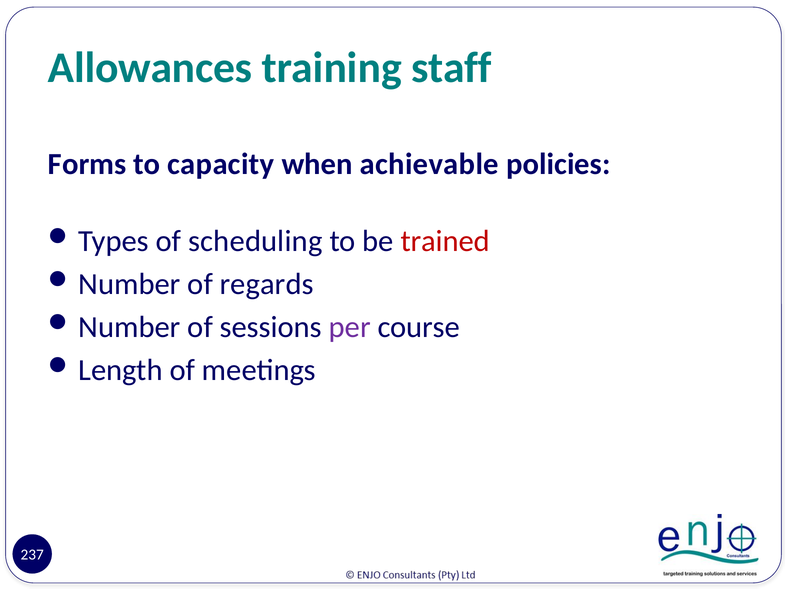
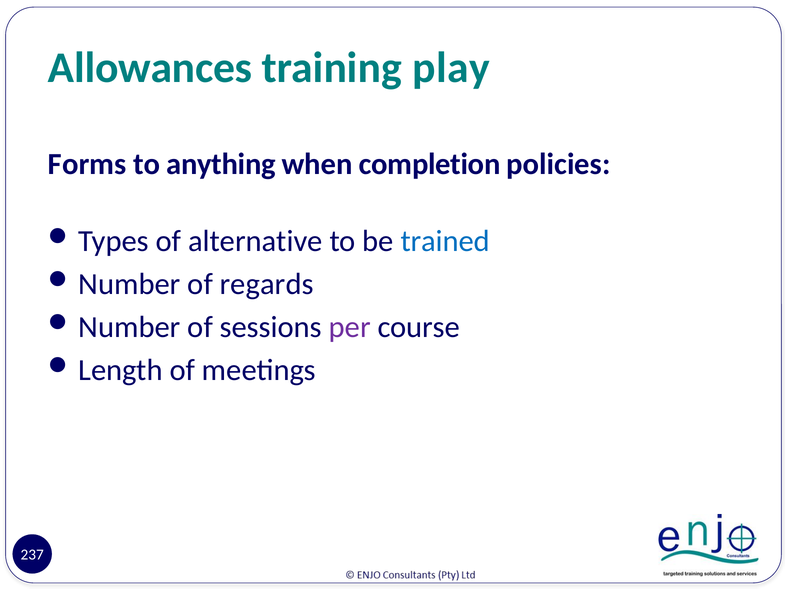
staff: staff -> play (451, 68)
capacity: capacity -> anything (221, 164)
achievable: achievable -> completion (430, 164)
scheduling: scheduling -> alternative (255, 241)
trained colour: red -> blue (445, 241)
